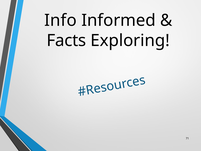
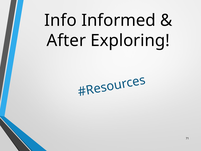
Facts: Facts -> After (66, 41)
